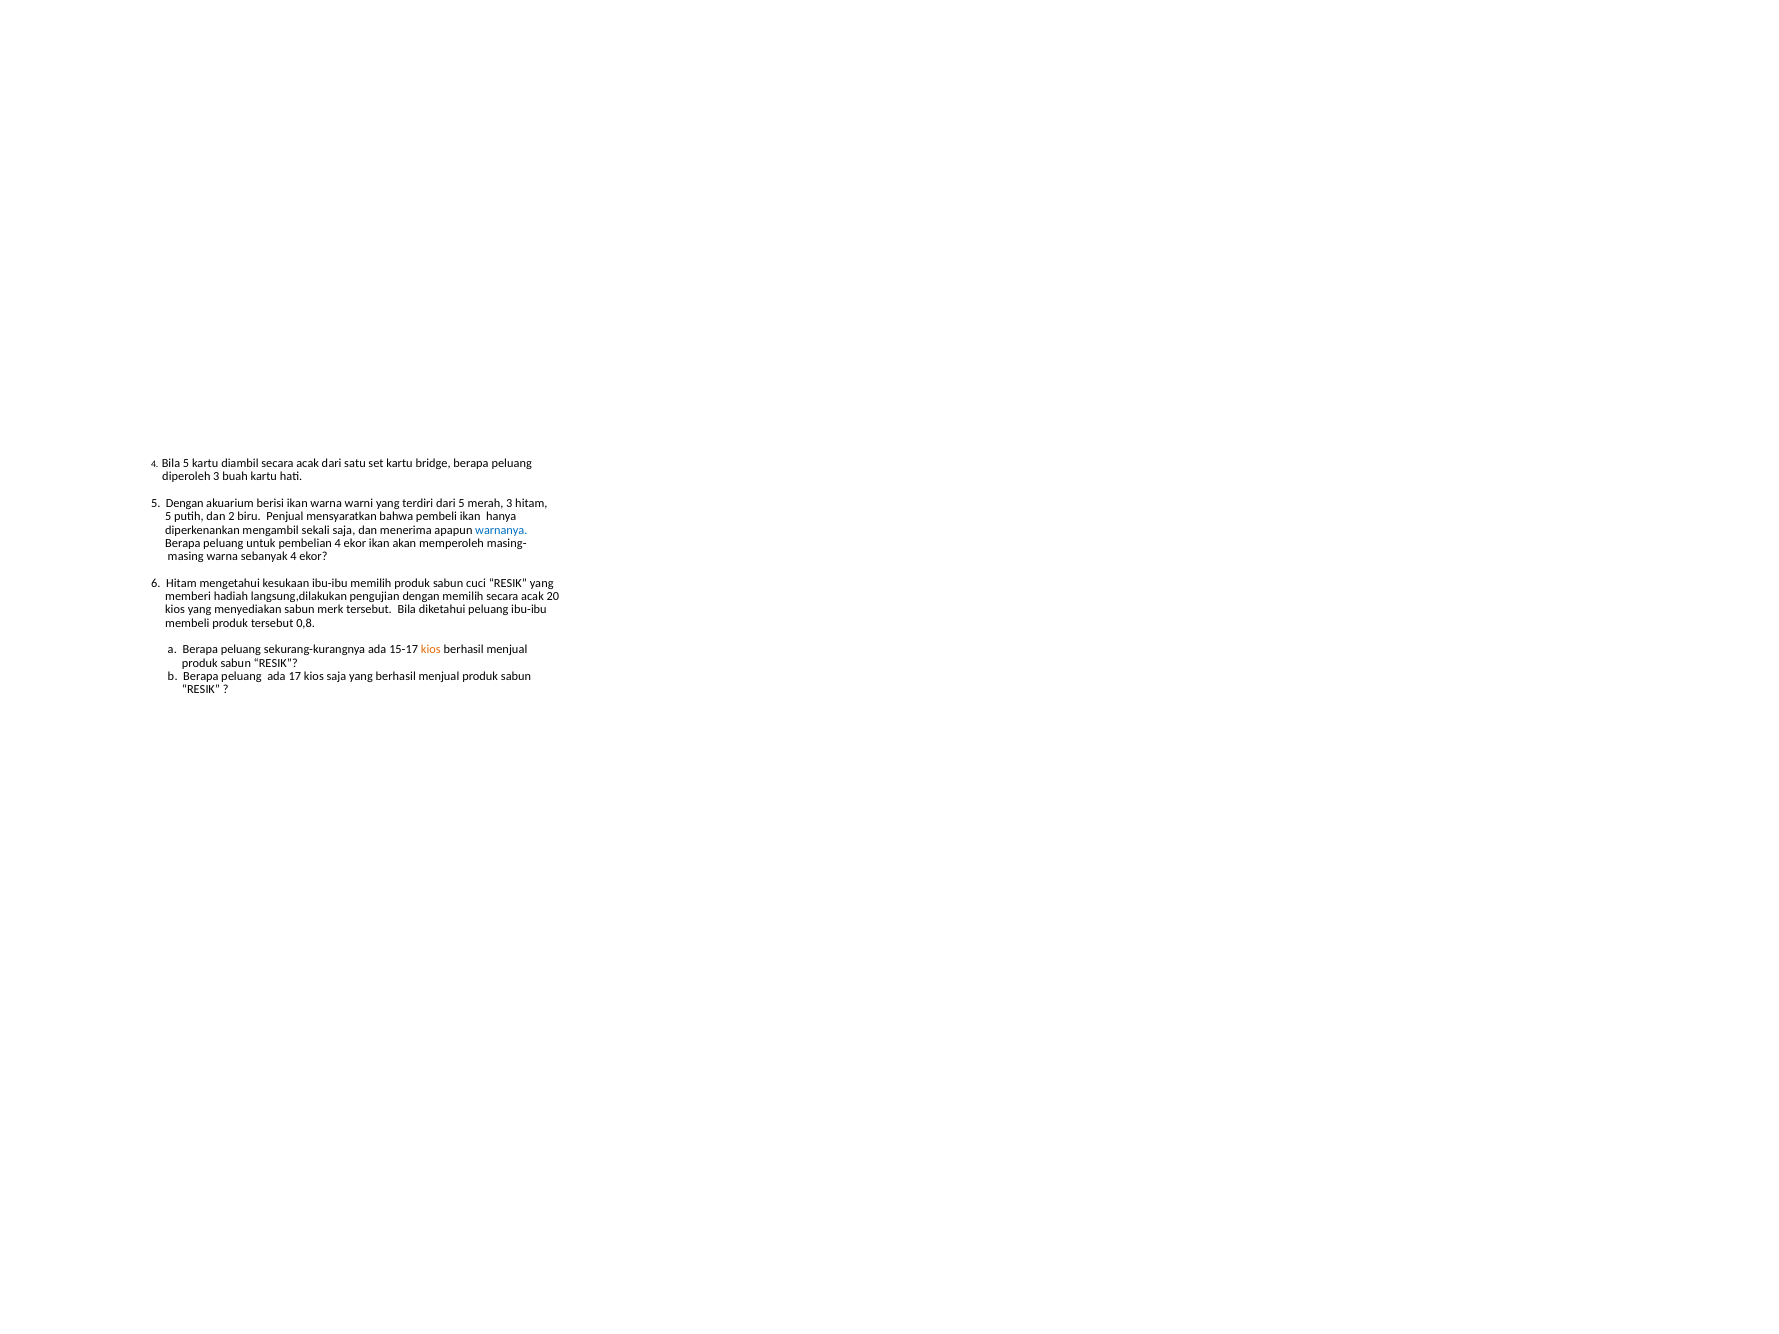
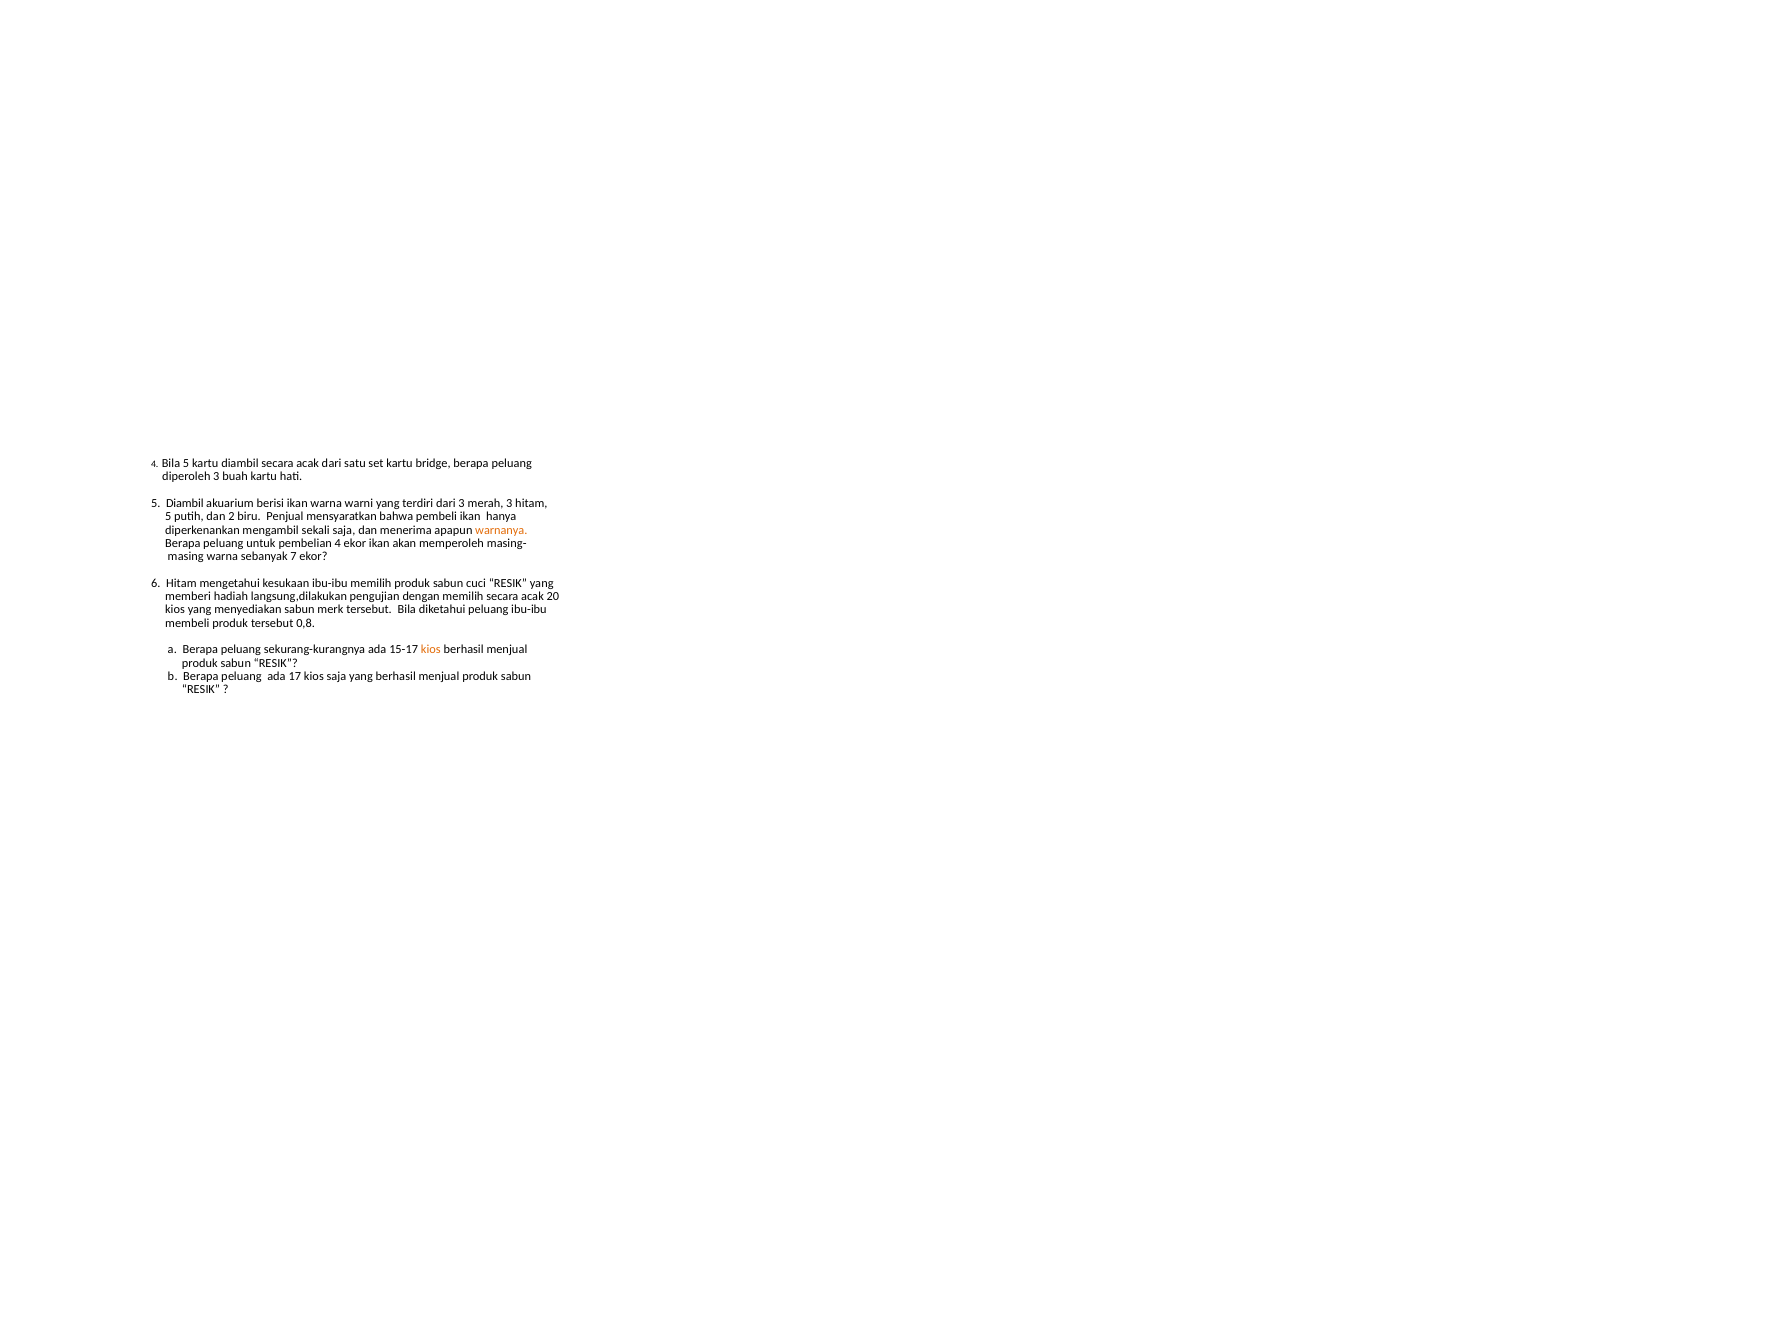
5 Dengan: Dengan -> Diambil (185, 503)
dari 5: 5 -> 3 (462, 503)
warnanya colour: blue -> orange (501, 530)
sebanyak 4: 4 -> 7 (293, 557)
